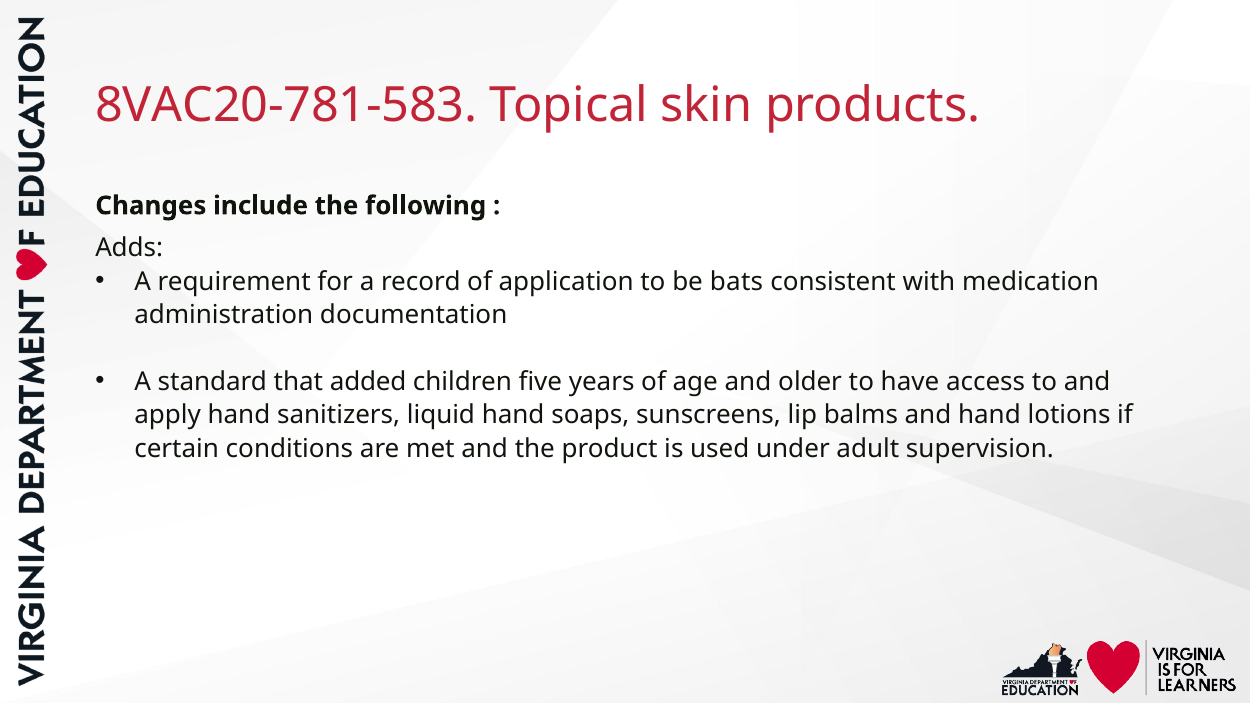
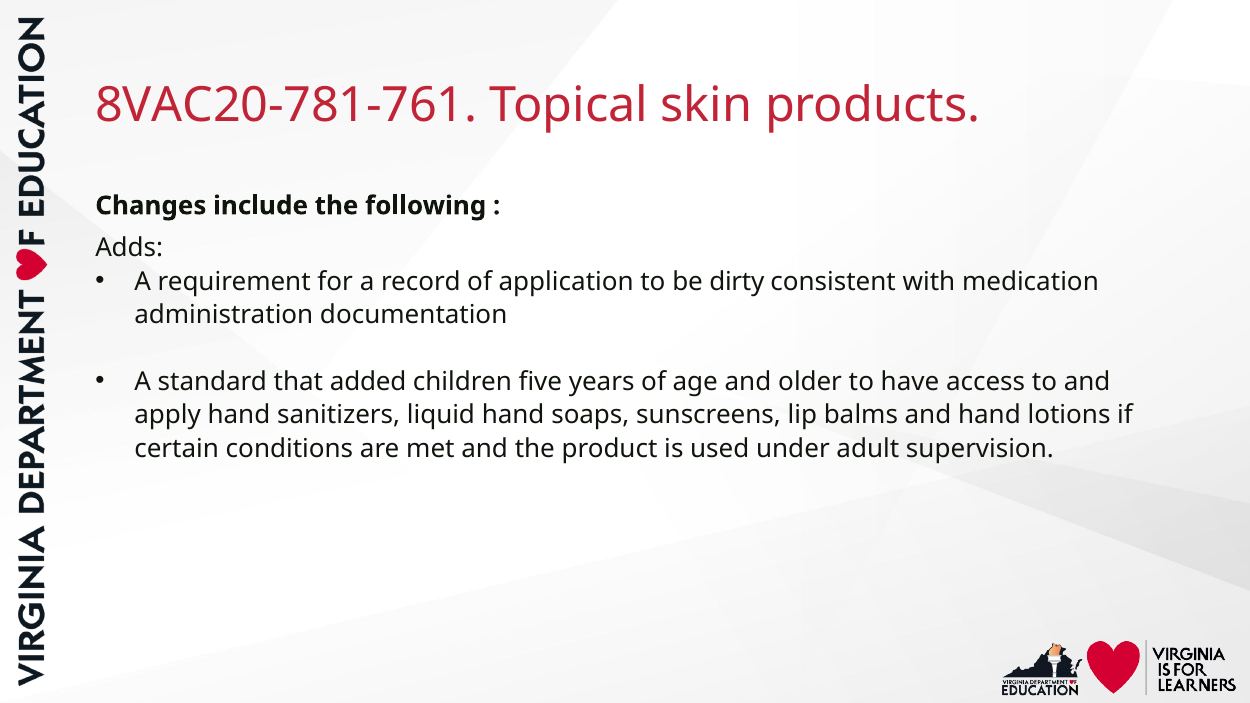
8VAC20-781-583: 8VAC20-781-583 -> 8VAC20-781-761 (286, 105)
bats: bats -> dirty (737, 282)
